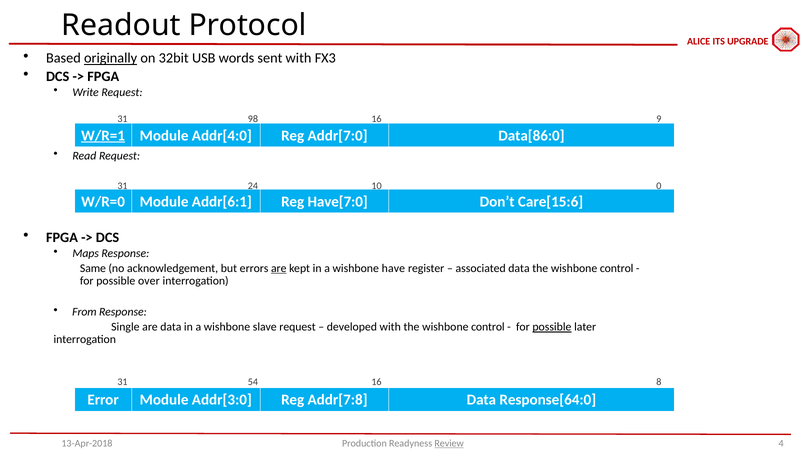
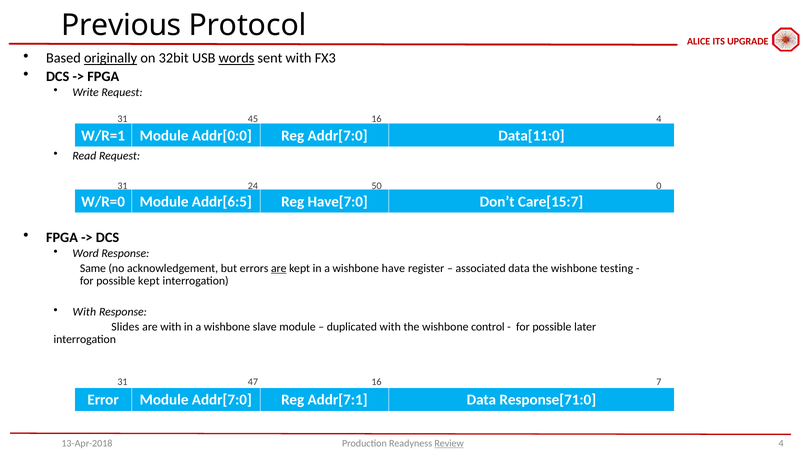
Readout: Readout -> Previous (121, 25)
words underline: none -> present (237, 58)
98: 98 -> 45 (253, 119)
16 9: 9 -> 4 (659, 119)
W/R=1 underline: present -> none (103, 136)
Addr[4:0: Addr[4:0 -> Addr[0:0 (222, 136)
Data[86:0: Data[86:0 -> Data[11:0 (531, 136)
10: 10 -> 50 (377, 186)
Addr[6:1: Addr[6:1 -> Addr[6:5 (222, 202)
Care[15:6: Care[15:6 -> Care[15:7 (551, 202)
Maps: Maps -> Word (86, 254)
control: control -> testing (617, 269)
possible over: over -> kept (149, 281)
From: From -> With (84, 312)
Single: Single -> Slides (125, 327)
are data: data -> with (171, 327)
slave request: request -> module (298, 327)
developed: developed -> duplicated (352, 327)
possible underline: present -> none (552, 327)
54: 54 -> 47 (253, 382)
8: 8 -> 7 (659, 382)
Module Addr[3:0: Addr[3:0 -> Addr[7:0 (222, 400)
Addr[7:8: Addr[7:8 -> Addr[7:1 (338, 400)
Response[64:0: Response[64:0 -> Response[71:0 (548, 400)
